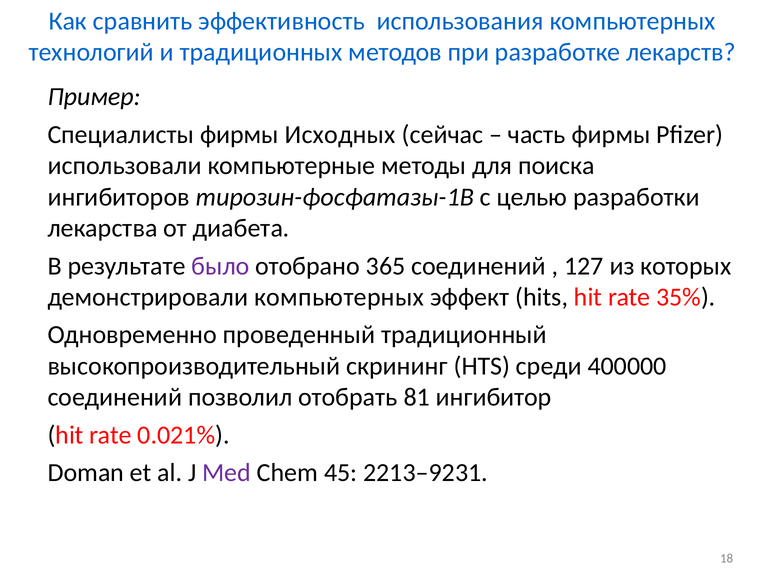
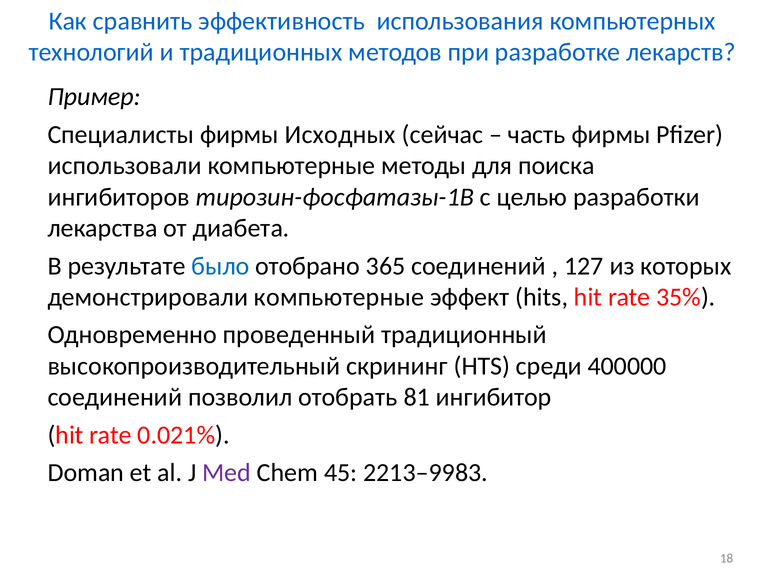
было colour: purple -> blue (220, 266)
демонстрировали компьютерных: компьютерных -> компьютерные (339, 297)
2213–9231: 2213–9231 -> 2213–9983 (426, 473)
